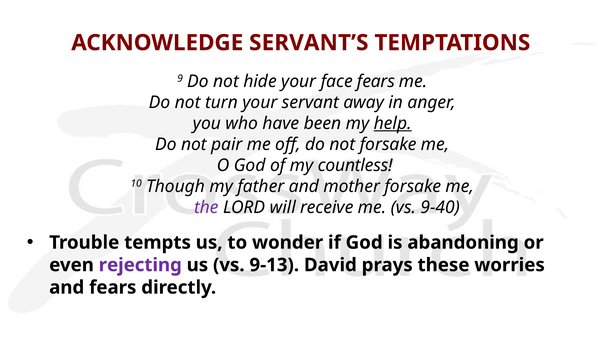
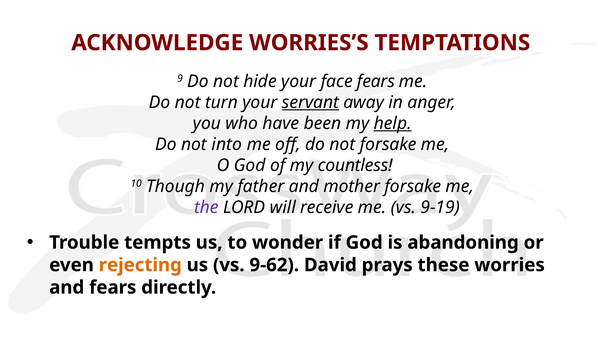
SERVANT’S: SERVANT’S -> WORRIES’S (309, 43)
servant underline: none -> present (310, 102)
pair: pair -> into (227, 144)
9-40: 9-40 -> 9-19 (440, 207)
rejecting colour: purple -> orange (140, 265)
9-13: 9-13 -> 9-62 (274, 265)
